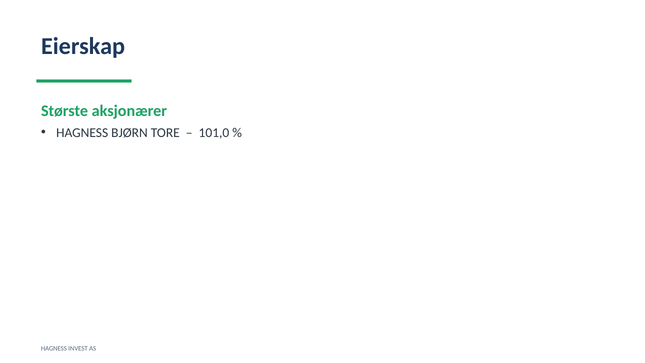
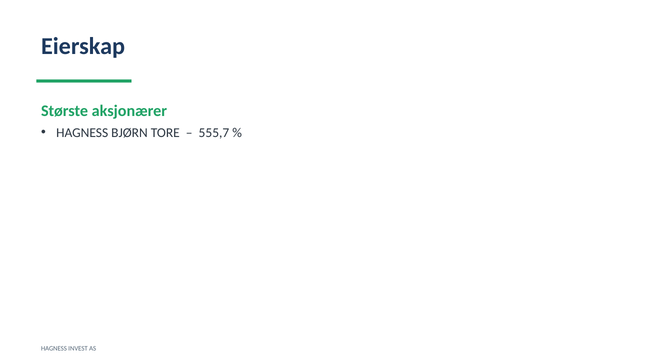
101,0: 101,0 -> 555,7 (214, 133)
